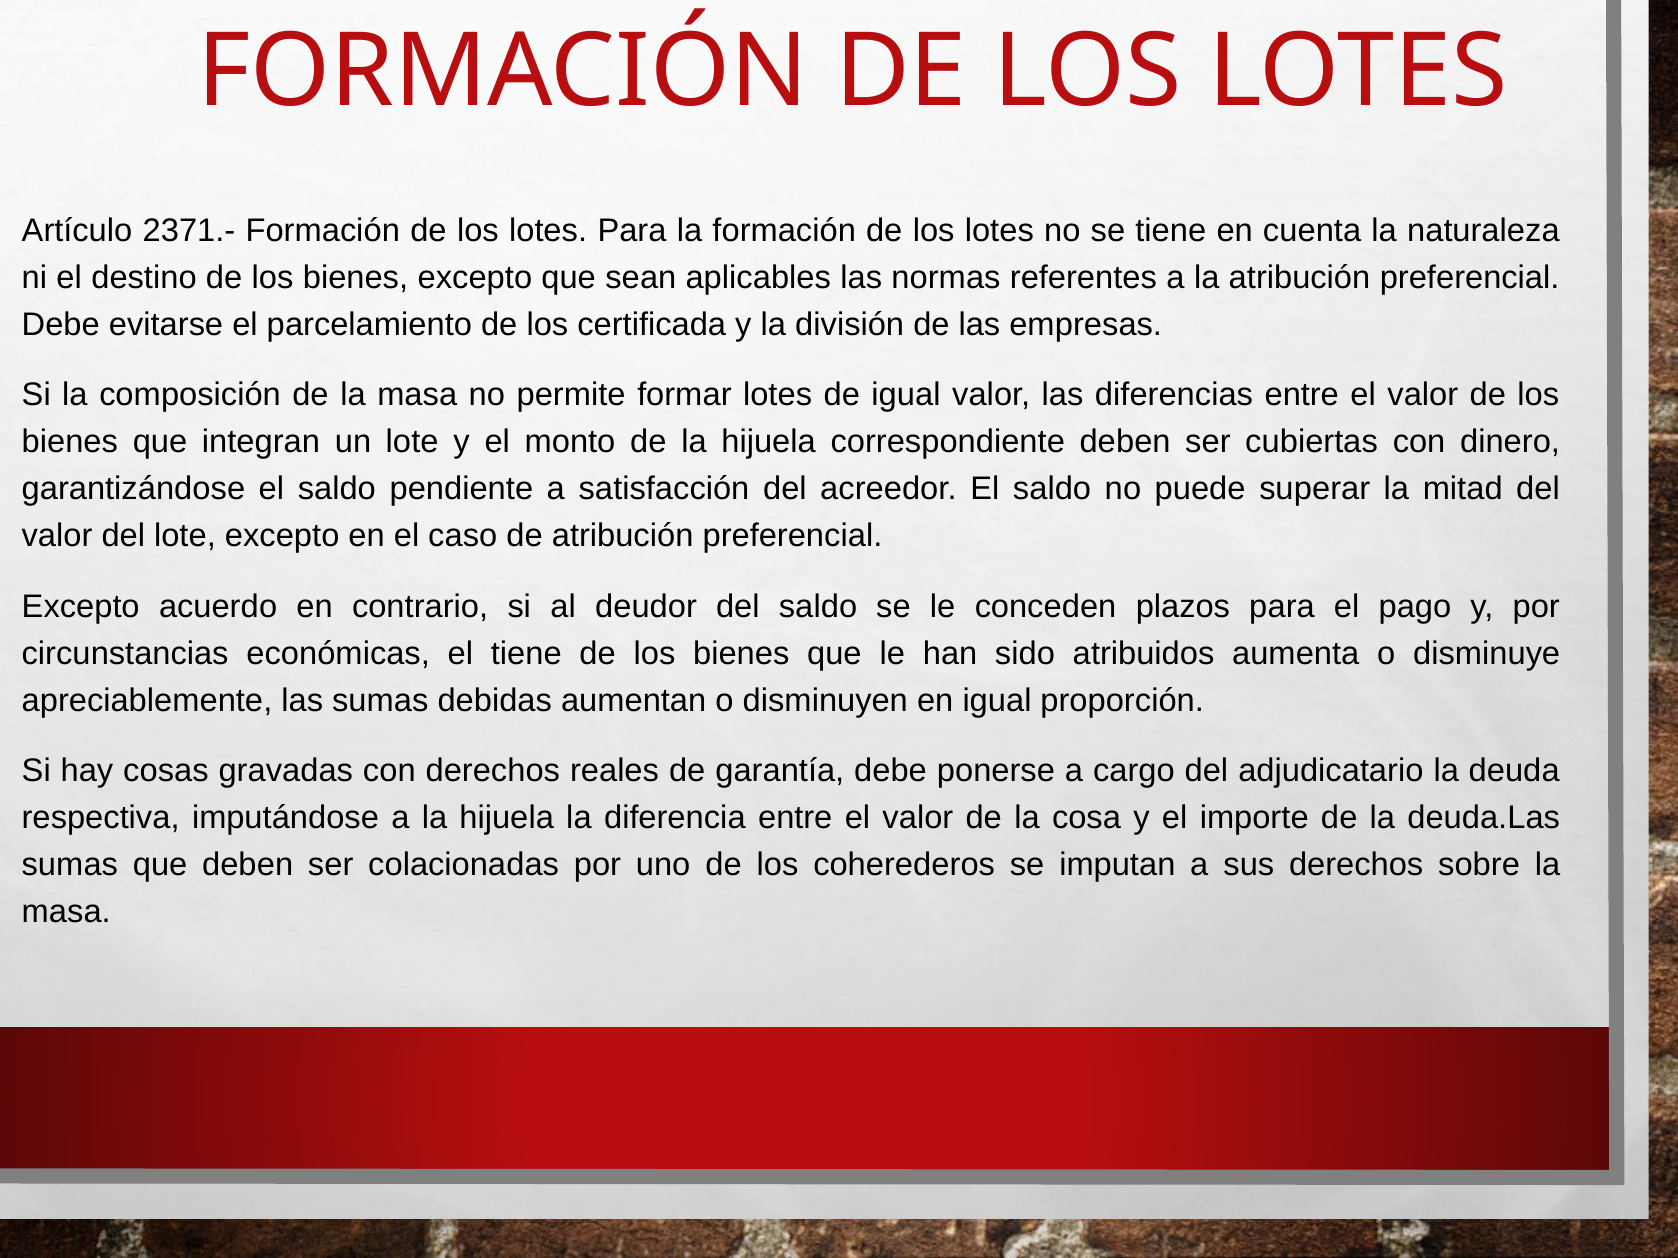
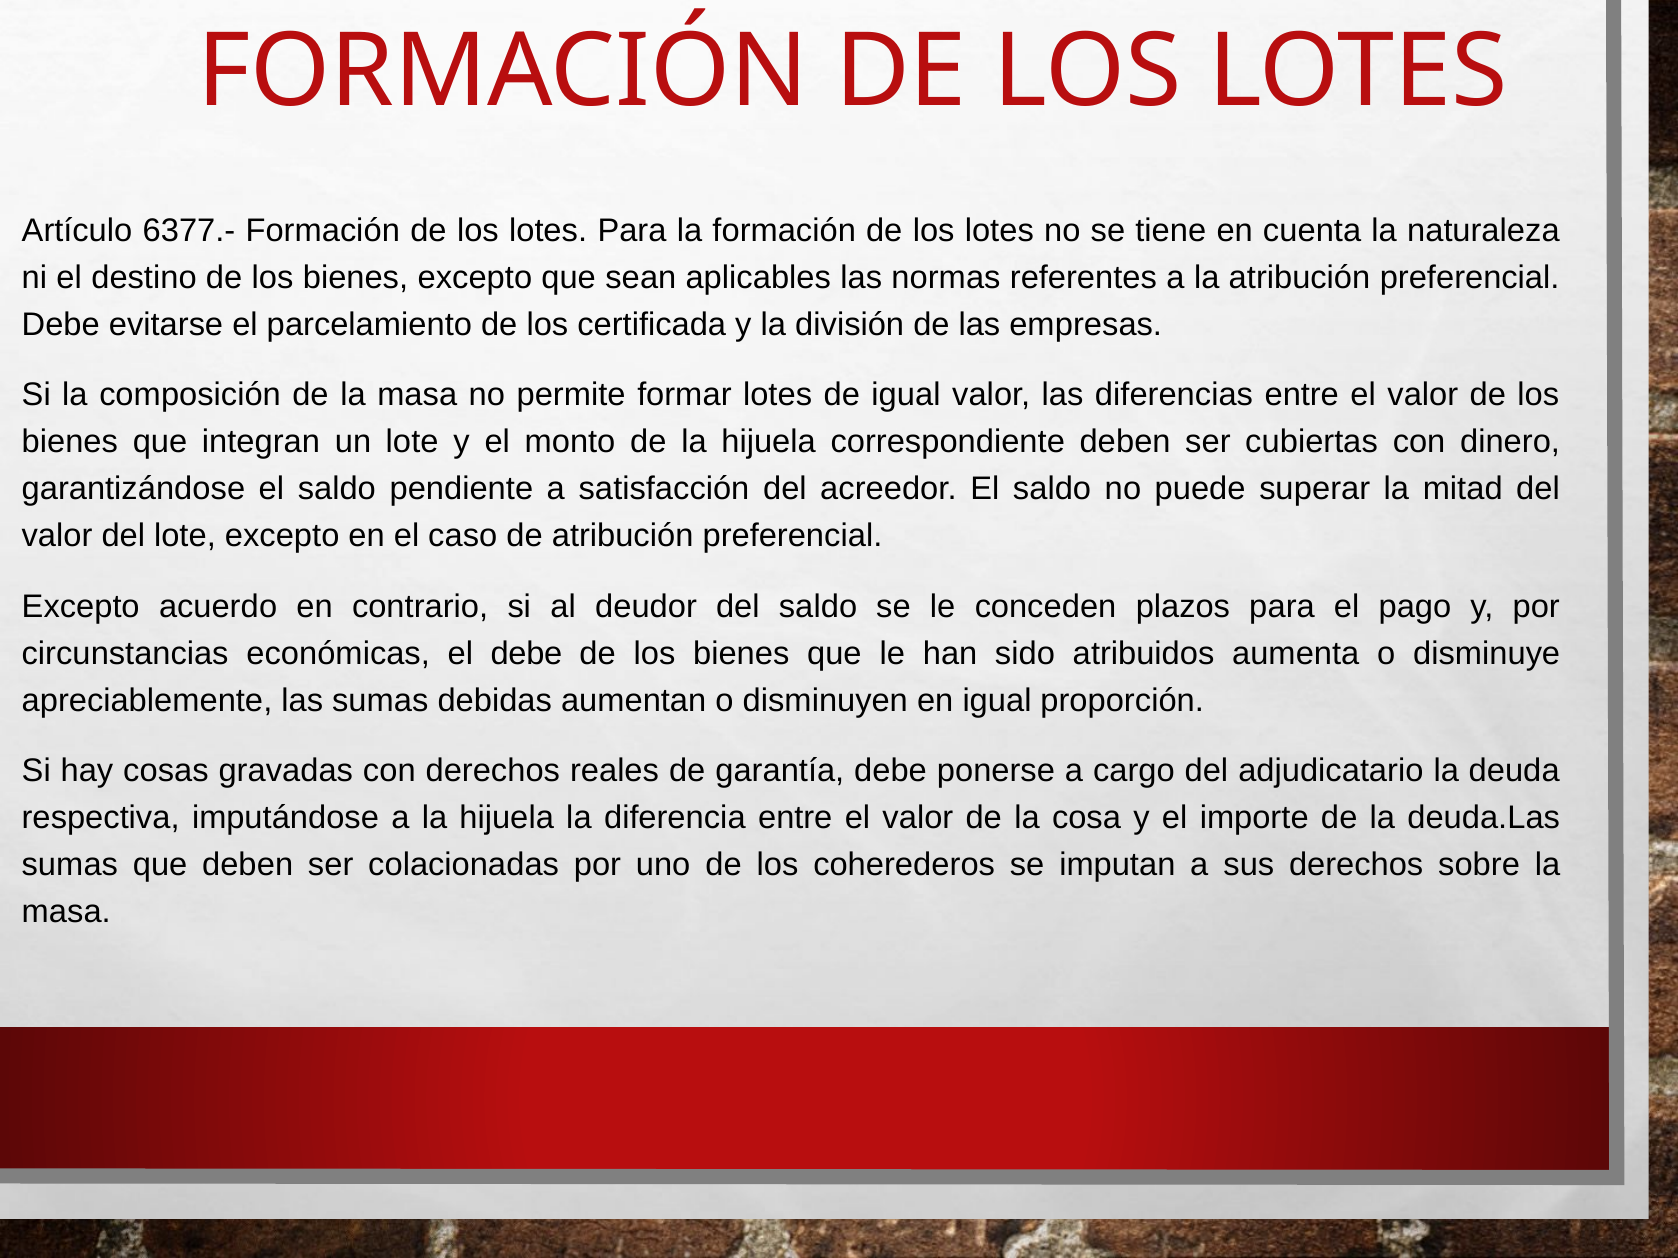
2371.-: 2371.- -> 6377.- (189, 231)
el tiene: tiene -> debe (526, 654)
